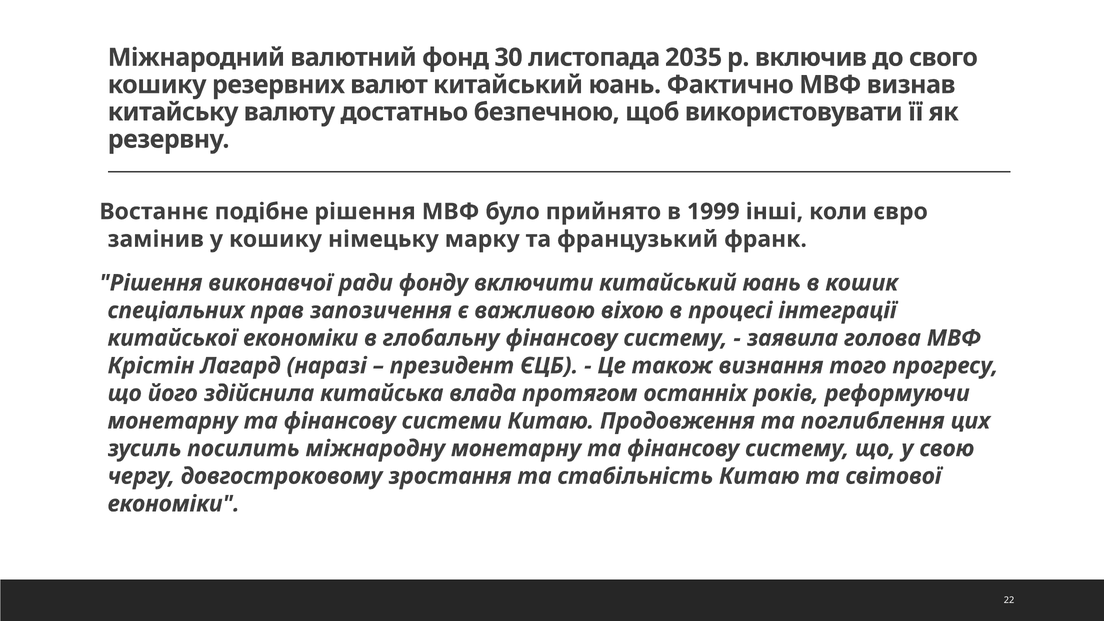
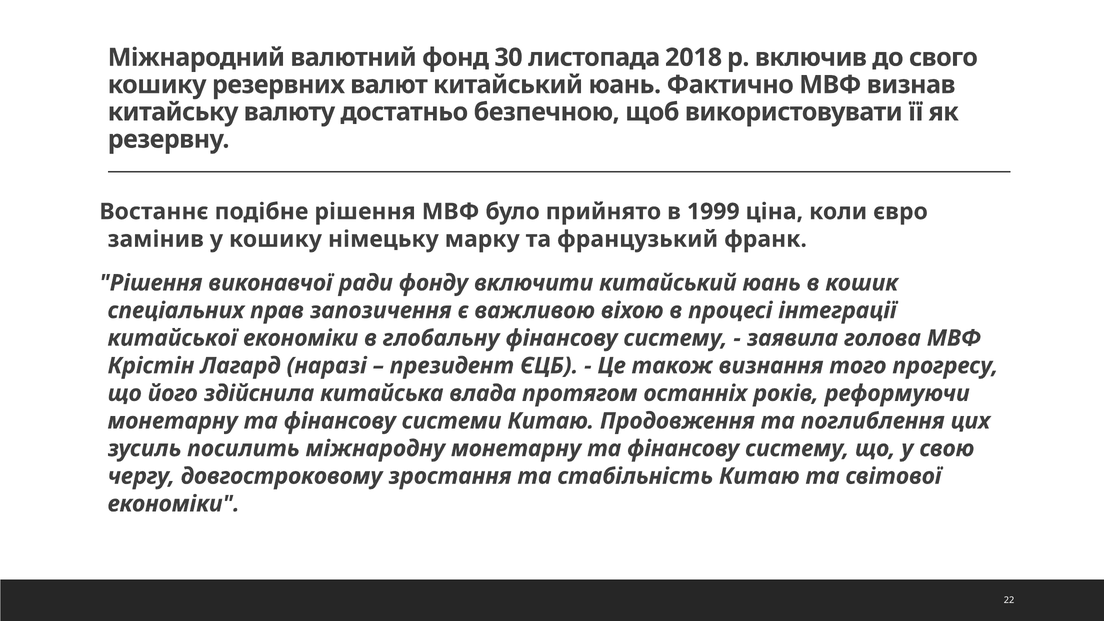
2035: 2035 -> 2018 (694, 58)
інші: інші -> ціна (774, 212)
